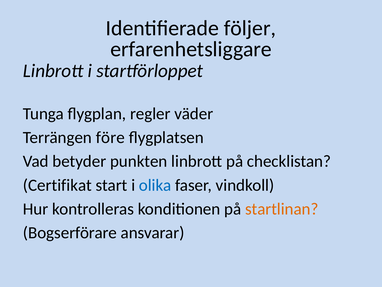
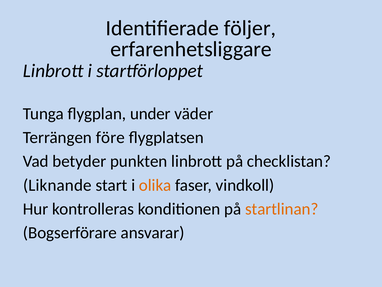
regler: regler -> under (150, 113)
Certifikat: Certifikat -> Liknande (57, 185)
olika colour: blue -> orange (155, 185)
